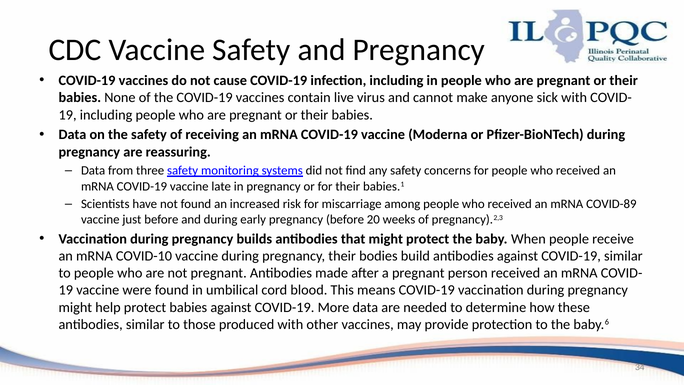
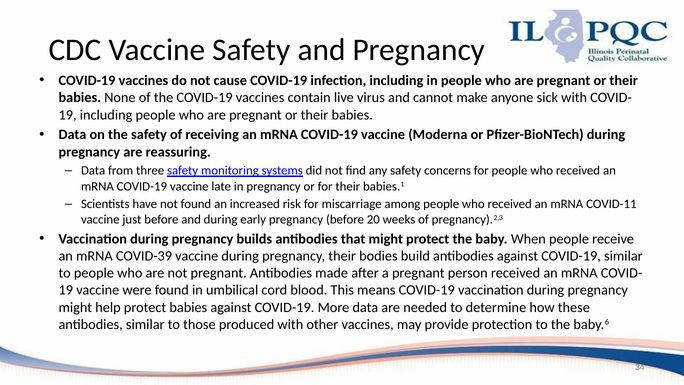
COVID-89: COVID-89 -> COVID-11 (611, 204)
COVID-10: COVID-10 -> COVID-39 (144, 256)
